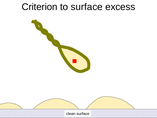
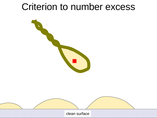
to surface: surface -> number (87, 7)
